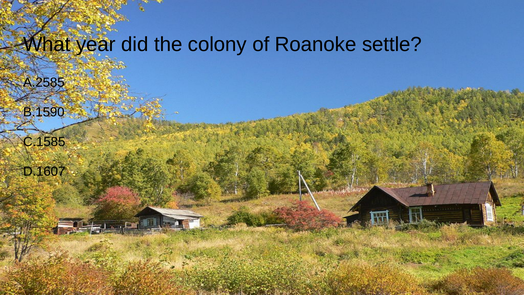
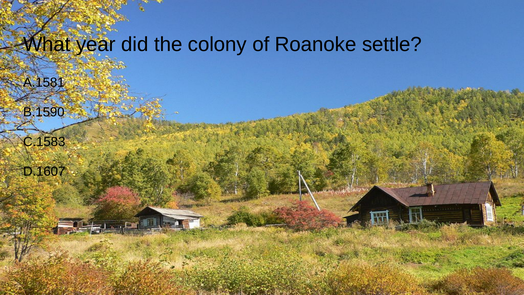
A.2585: A.2585 -> A.1581 (44, 82)
C.1585: C.1585 -> C.1583 (44, 142)
